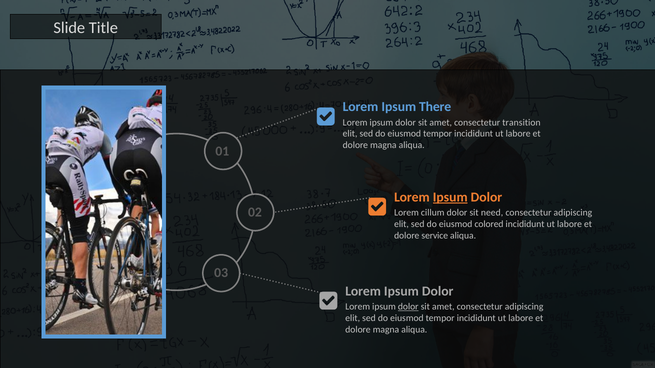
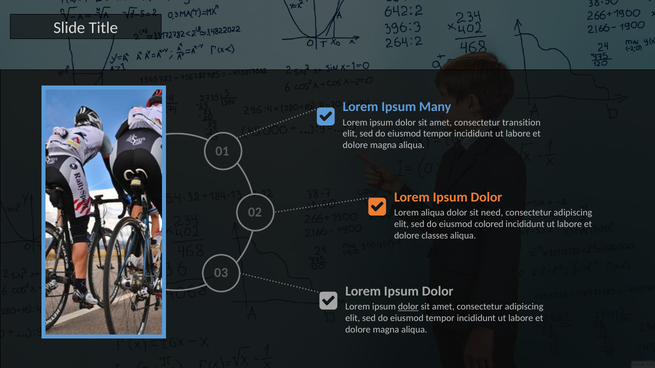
There: There -> Many (435, 107)
Ipsum underline: present -> none (450, 197)
Lorem cillum: cillum -> aliqua (433, 213)
service: service -> classes (435, 236)
